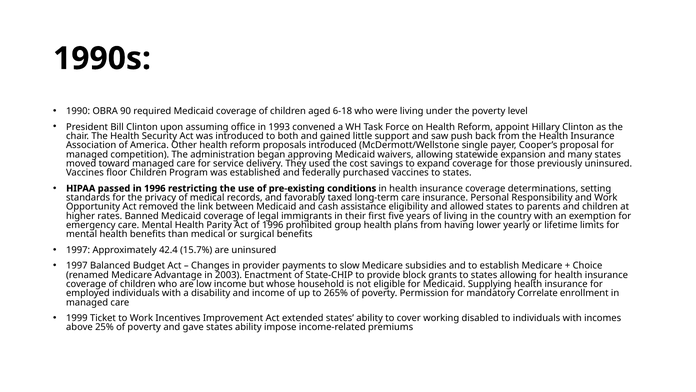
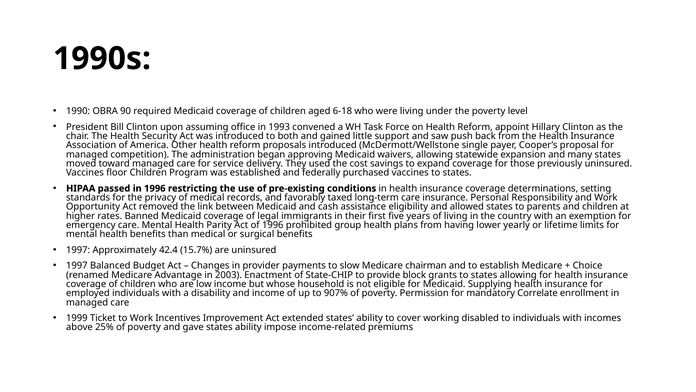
subsidies: subsidies -> chairman (426, 265)
265%: 265% -> 907% (336, 293)
